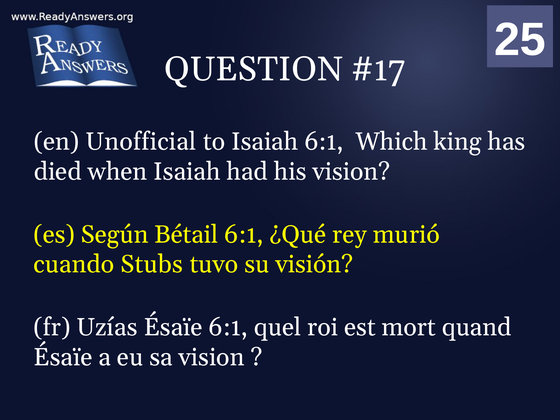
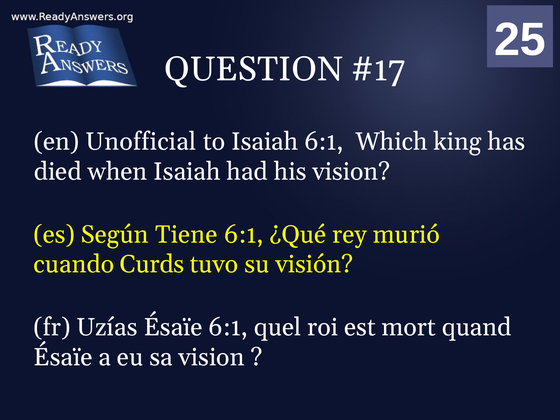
Bétail: Bétail -> Tiene (186, 235)
Stubs: Stubs -> Curds (152, 264)
